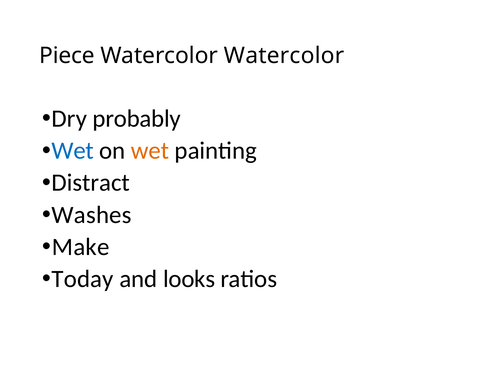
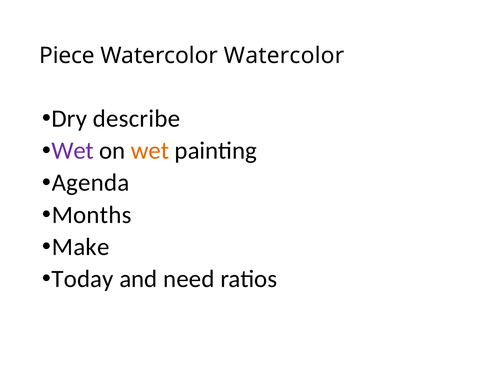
probably: probably -> describe (137, 119)
Wet colour: blue -> purple (73, 151)
Distract: Distract -> Agenda (91, 183)
Washes: Washes -> Months (92, 215)
looks: looks -> need (189, 279)
